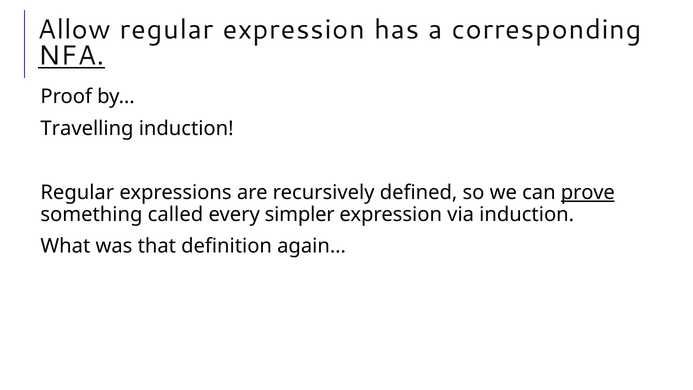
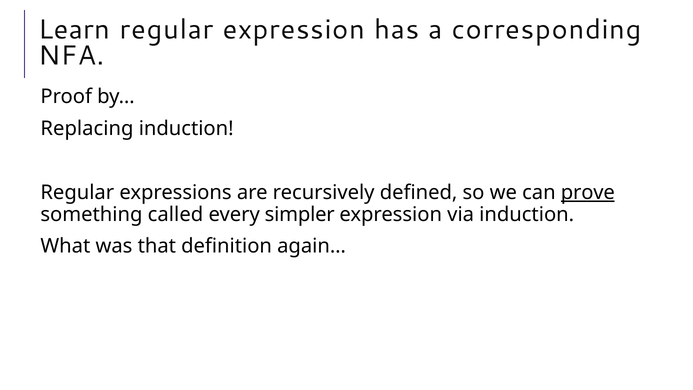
Allow: Allow -> Learn (74, 30)
NFA underline: present -> none (71, 56)
Travelling: Travelling -> Replacing (87, 129)
